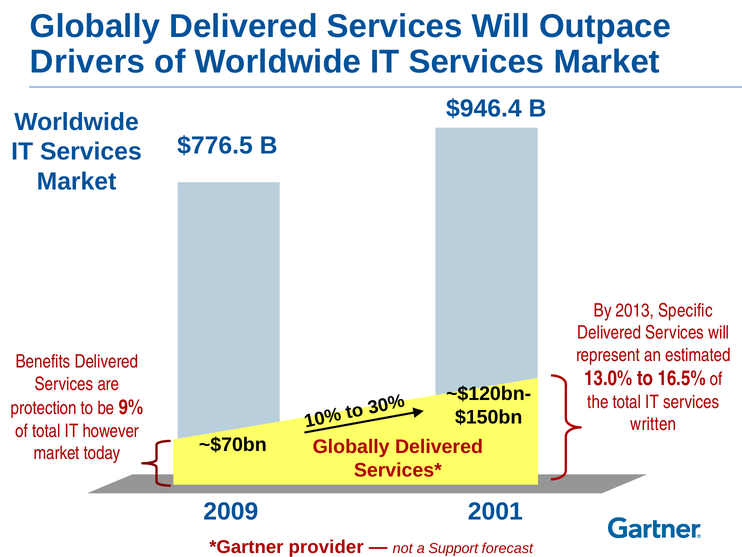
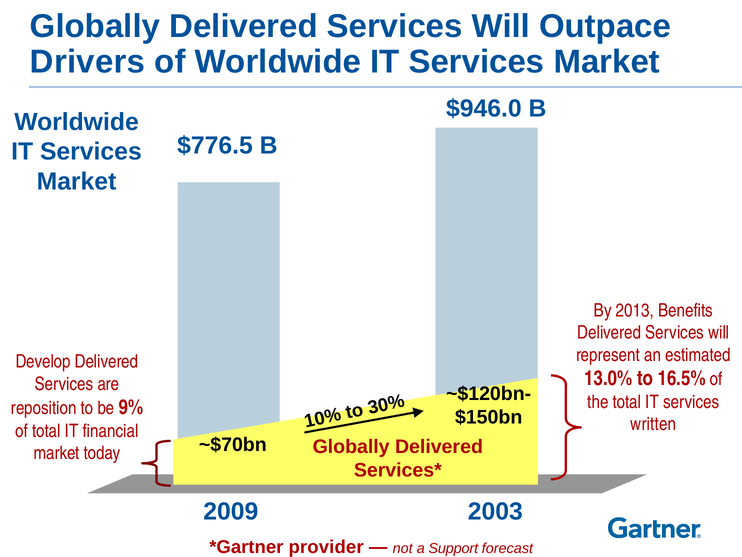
$946.4: $946.4 -> $946.0 (484, 109)
Specific: Specific -> Benefits (685, 310)
Benefits: Benefits -> Develop (43, 361)
protection: protection -> reposition (44, 408)
however: however -> financial (111, 431)
2001: 2001 -> 2003 (495, 511)
